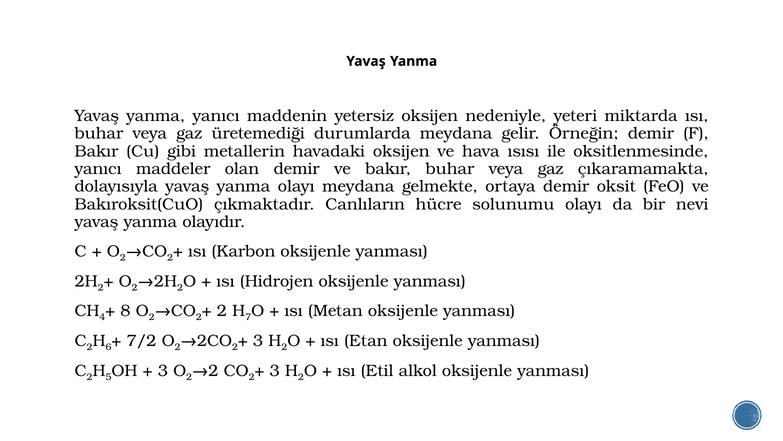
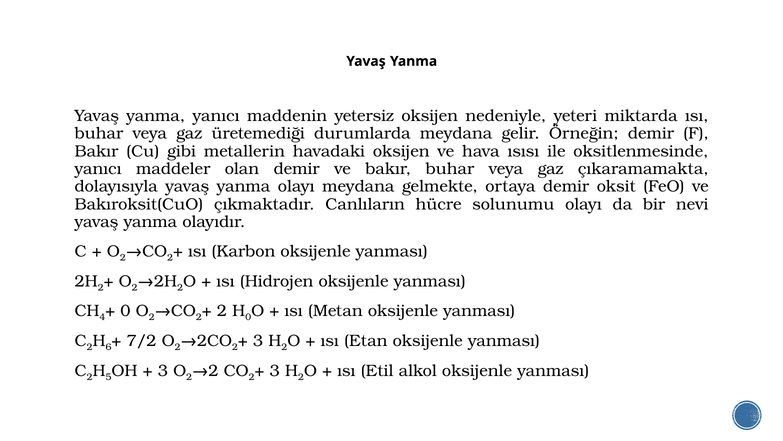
8: 8 -> 0 (125, 311)
7: 7 -> 0 (248, 317)
